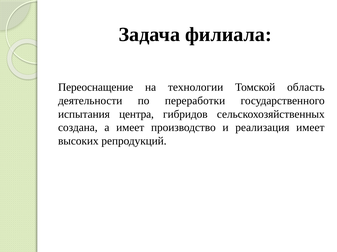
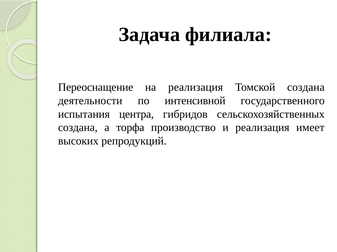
на технологии: технологии -> реализация (196, 87)
Томской область: область -> создана (306, 87)
переработки: переработки -> интенсивной (195, 101)
а имеет: имеет -> торфа (130, 128)
